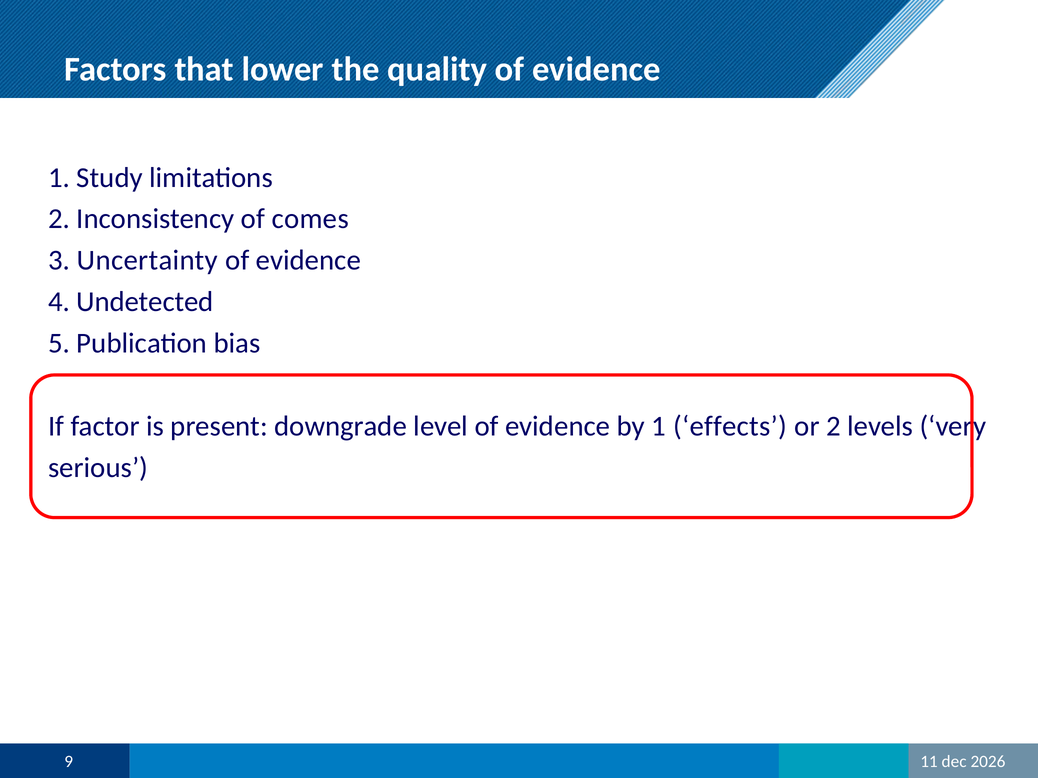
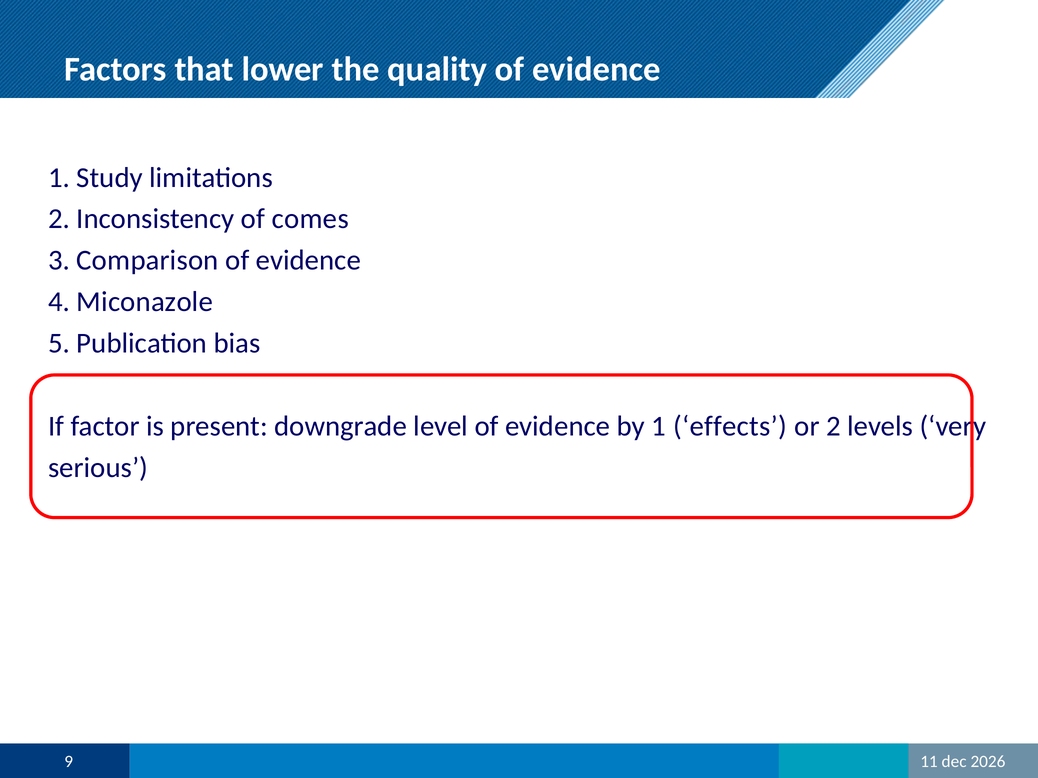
Uncertainty: Uncertainty -> Comparison (148, 261)
Undetected: Undetected -> Miconazole (145, 302)
